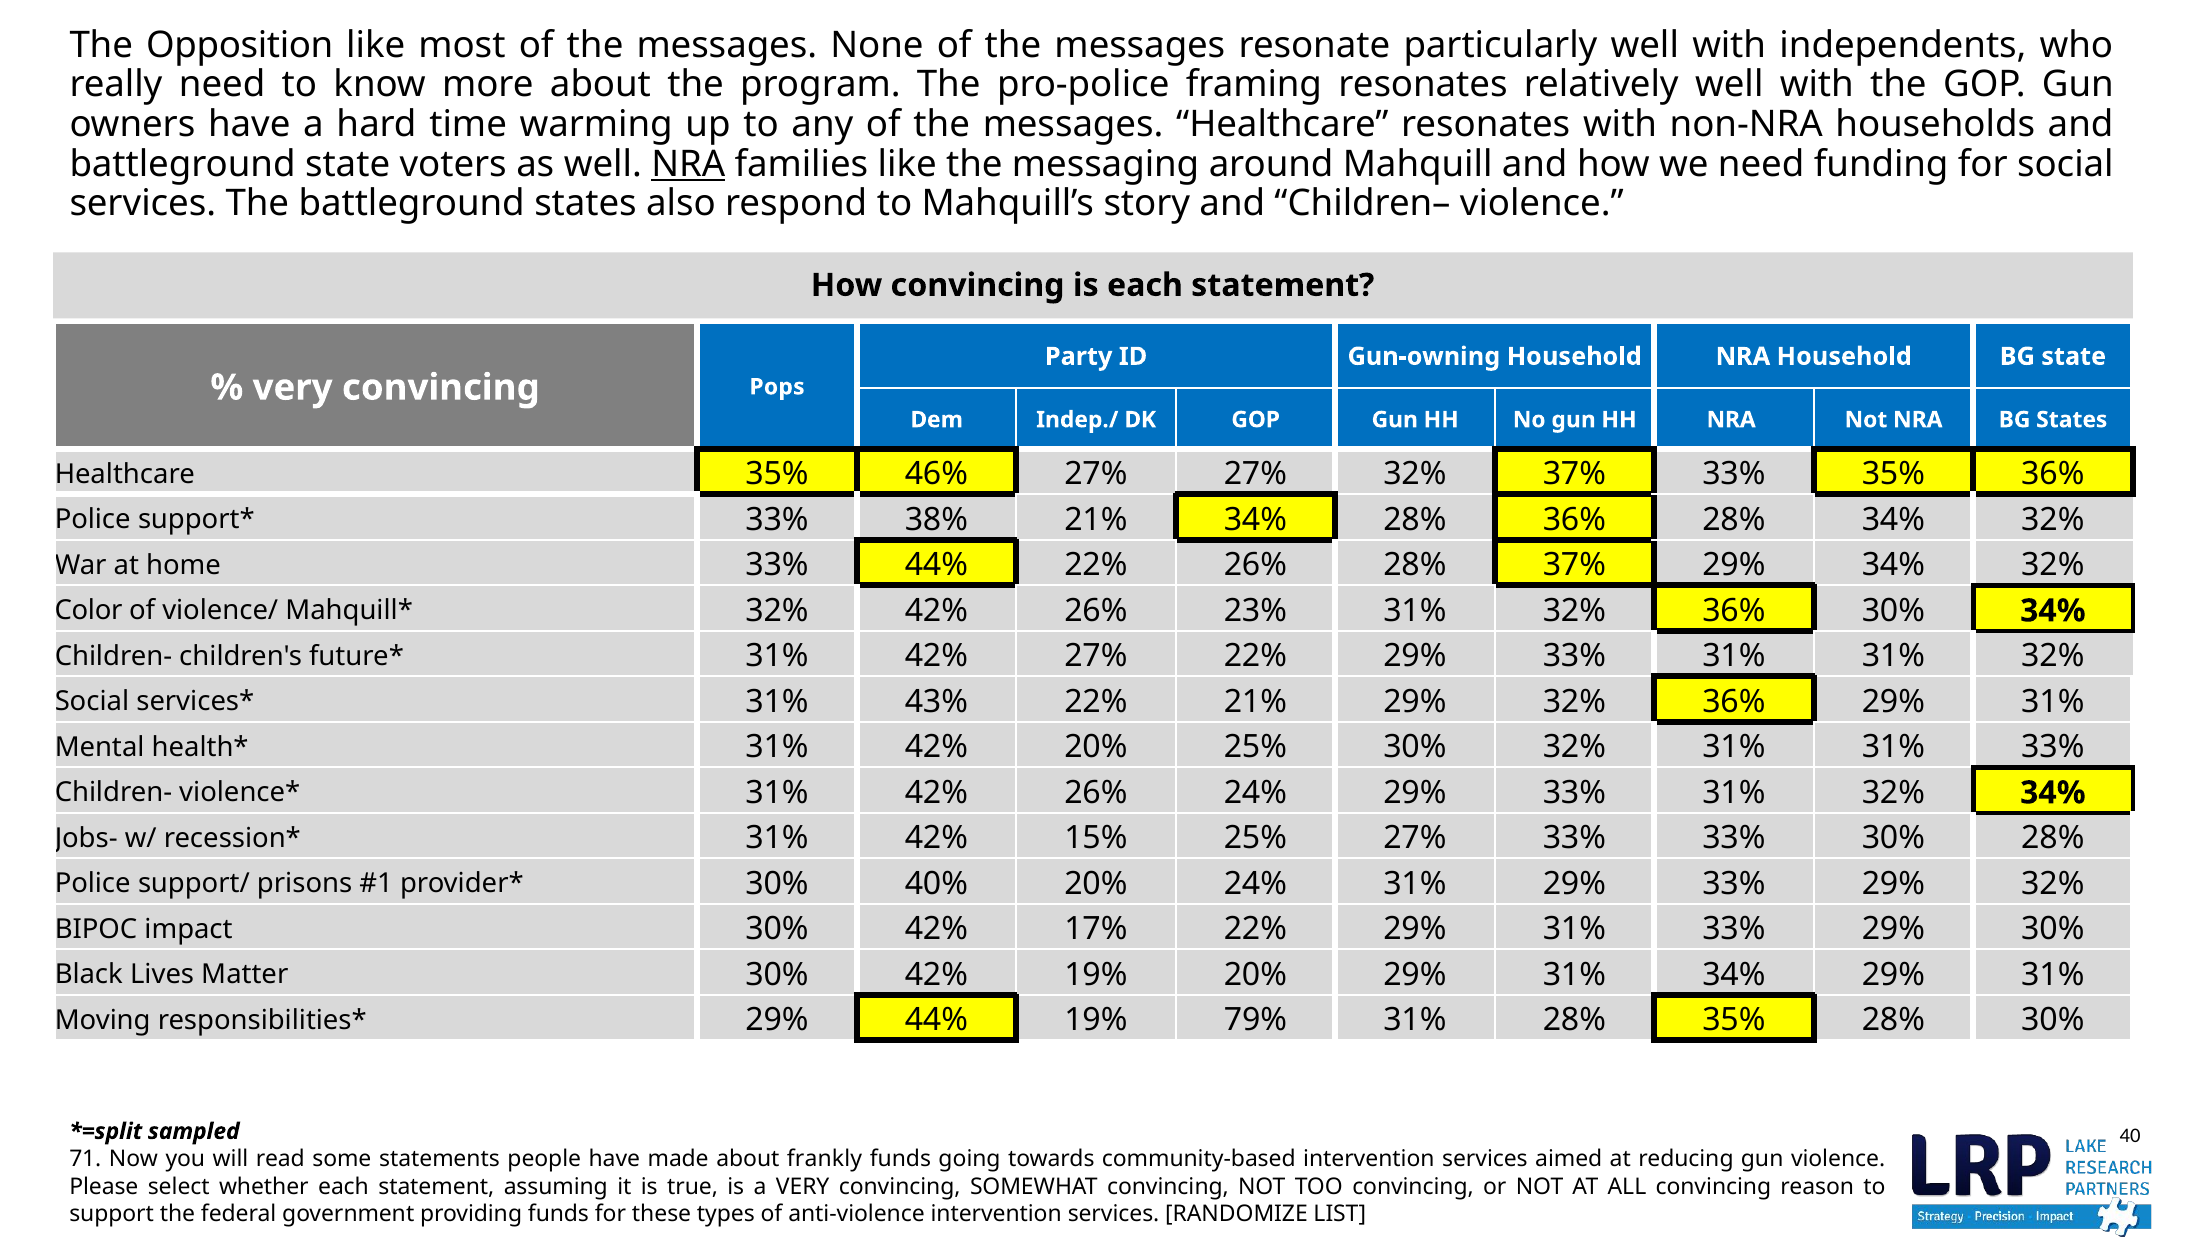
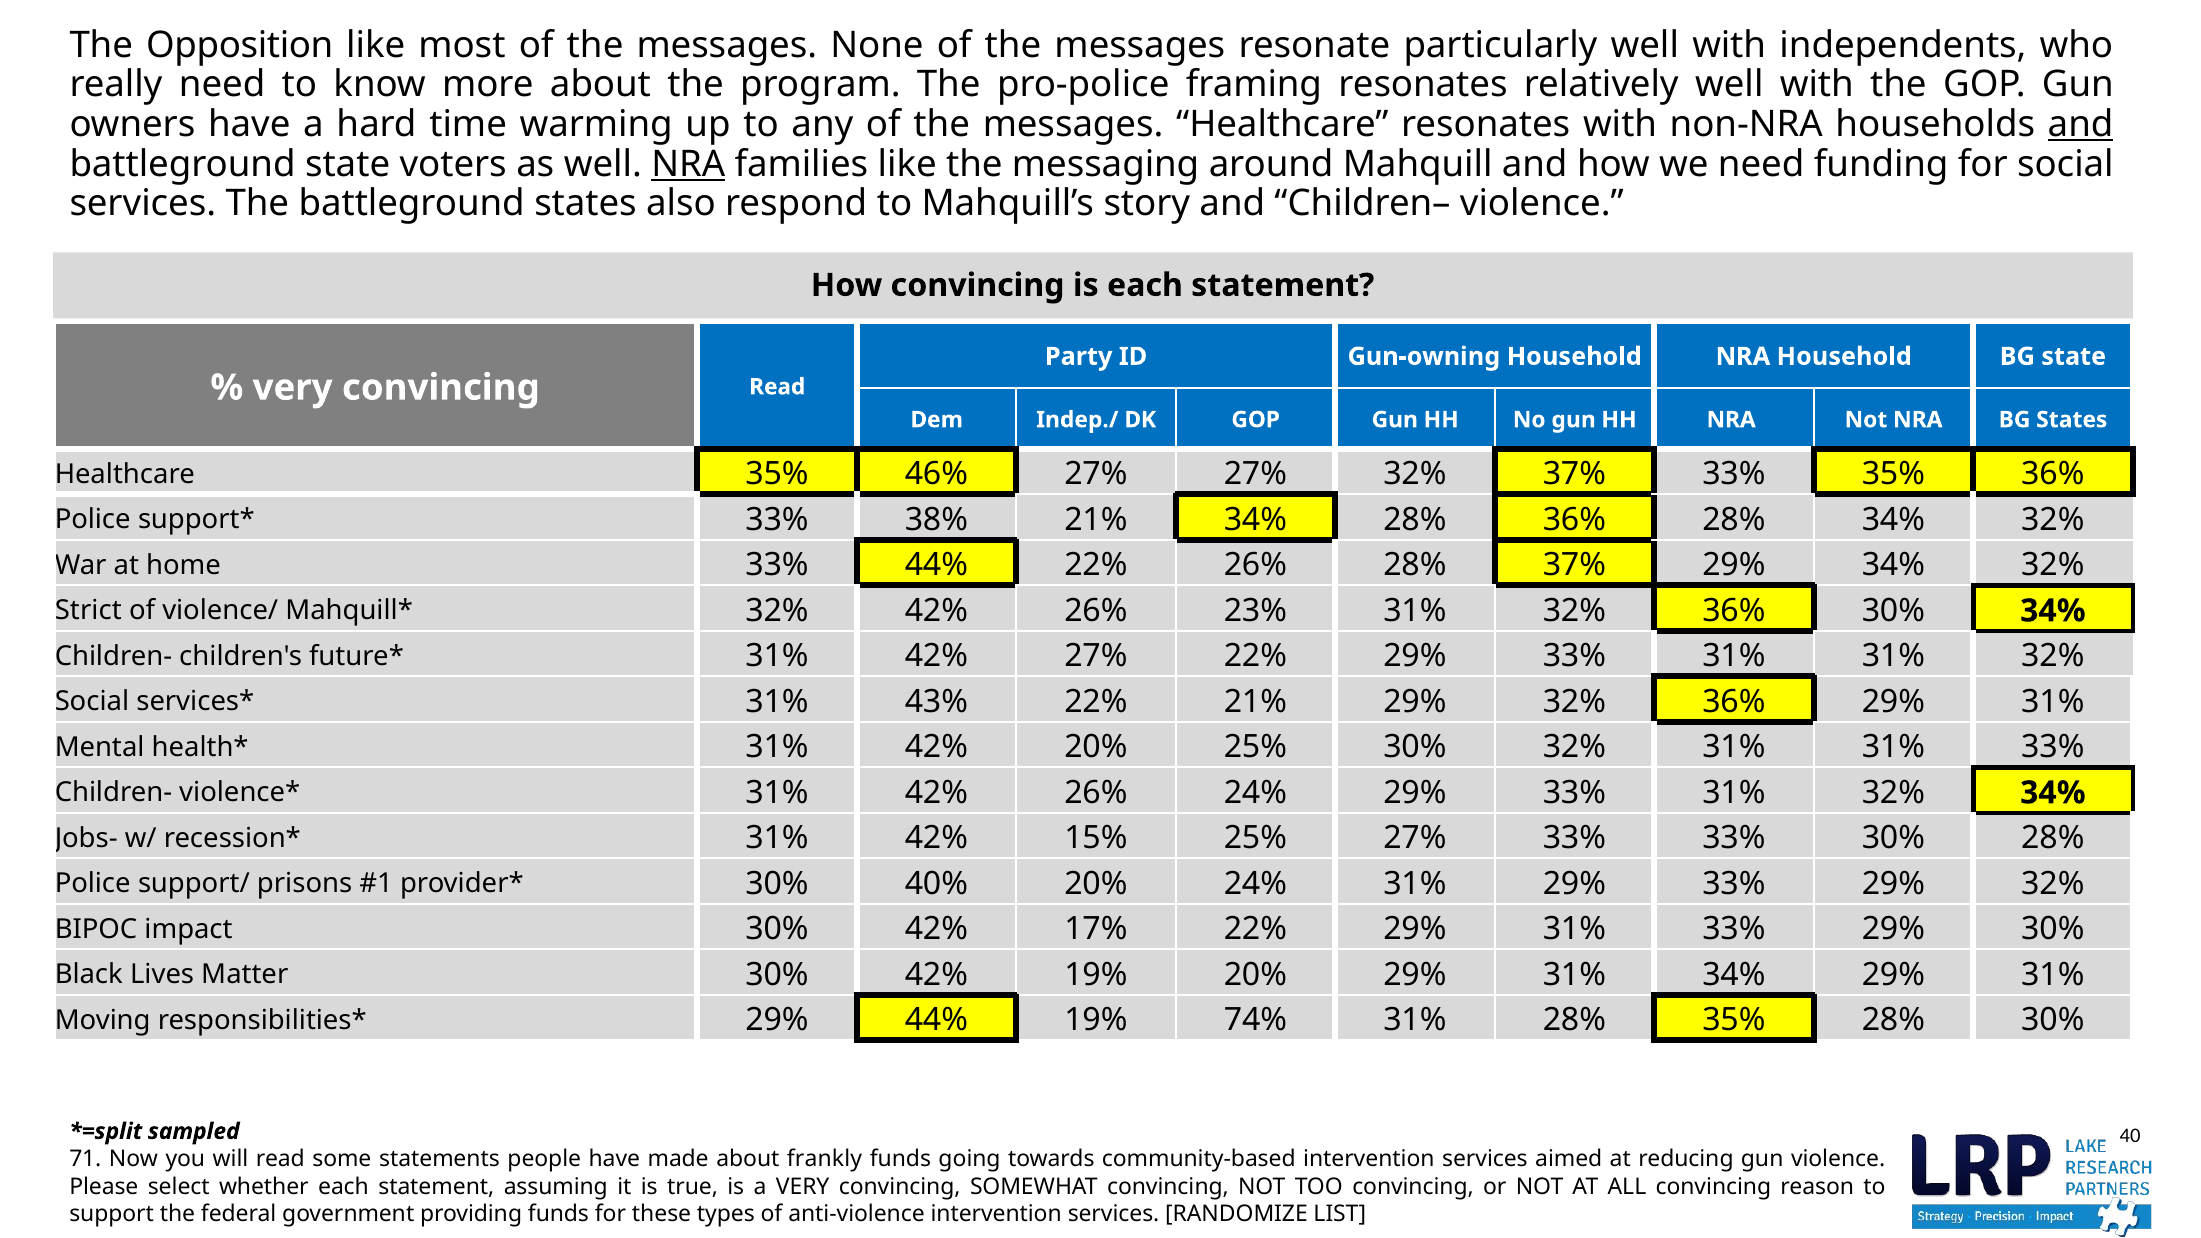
and underline: none -> present (2081, 124)
convincing Pops: Pops -> Read (777, 387)
Color: Color -> Strict (88, 611)
79%: 79% -> 74% (1255, 1020)
